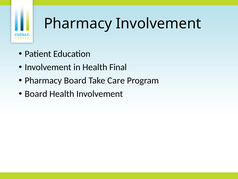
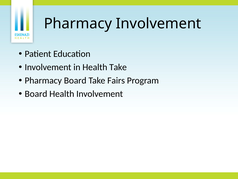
Health Final: Final -> Take (118, 67)
Care: Care -> Fairs (116, 80)
